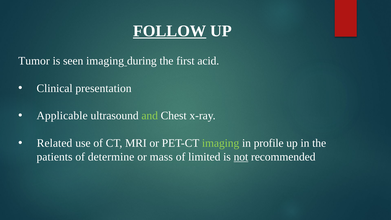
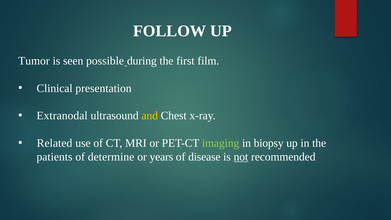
FOLLOW underline: present -> none (170, 31)
seen imaging: imaging -> possible (105, 61)
acid: acid -> film (208, 61)
Applicable: Applicable -> Extranodal (62, 116)
and colour: light green -> yellow (150, 116)
profile: profile -> biopsy (269, 143)
mass: mass -> years (161, 157)
limited: limited -> disease (204, 157)
